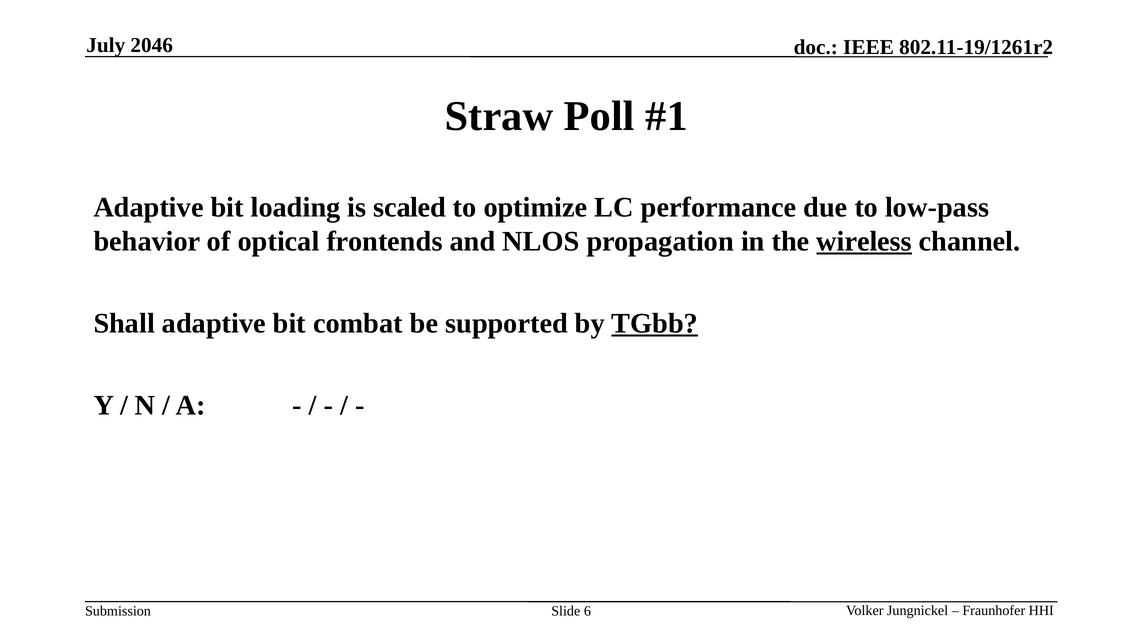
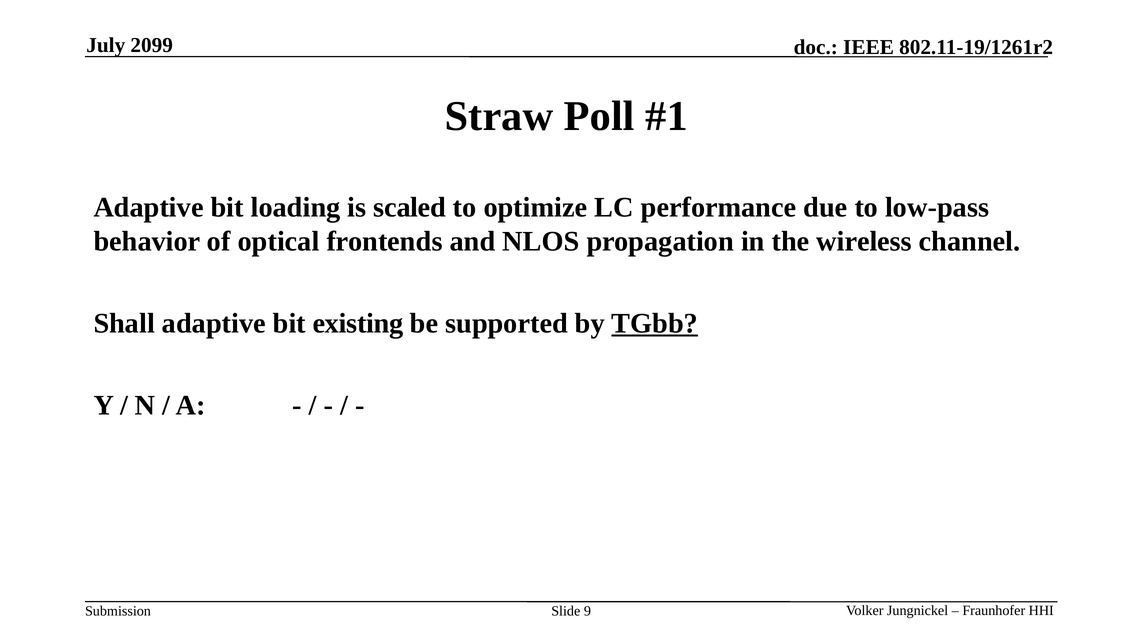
2046: 2046 -> 2099 (152, 45)
wireless underline: present -> none (864, 241)
combat: combat -> existing (358, 324)
6: 6 -> 9 (587, 611)
